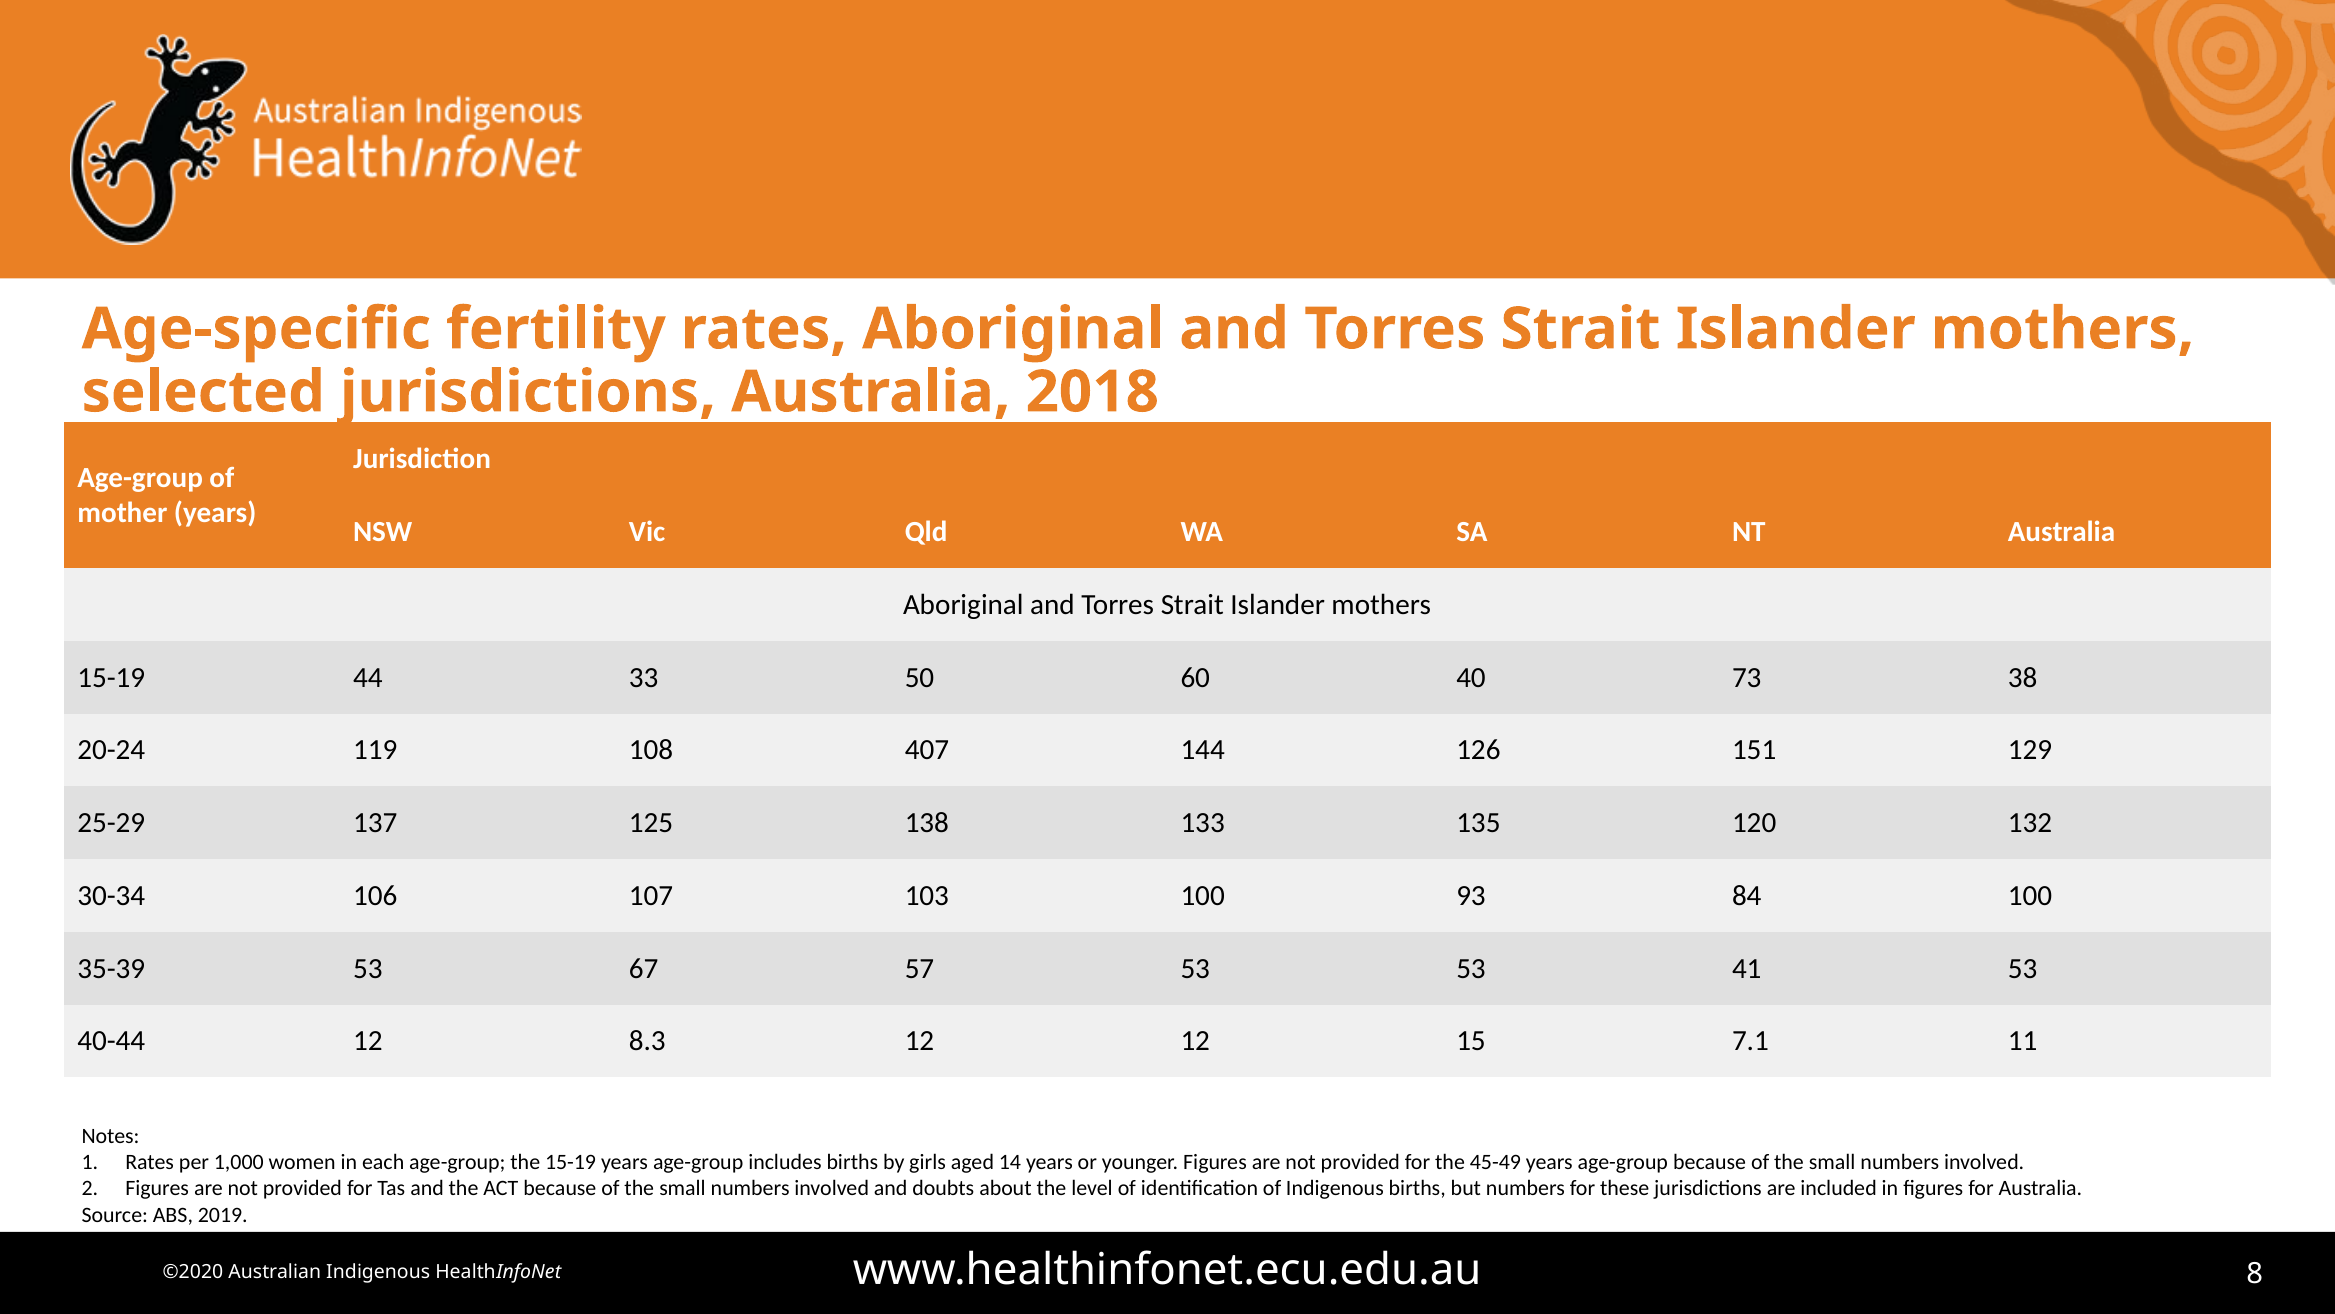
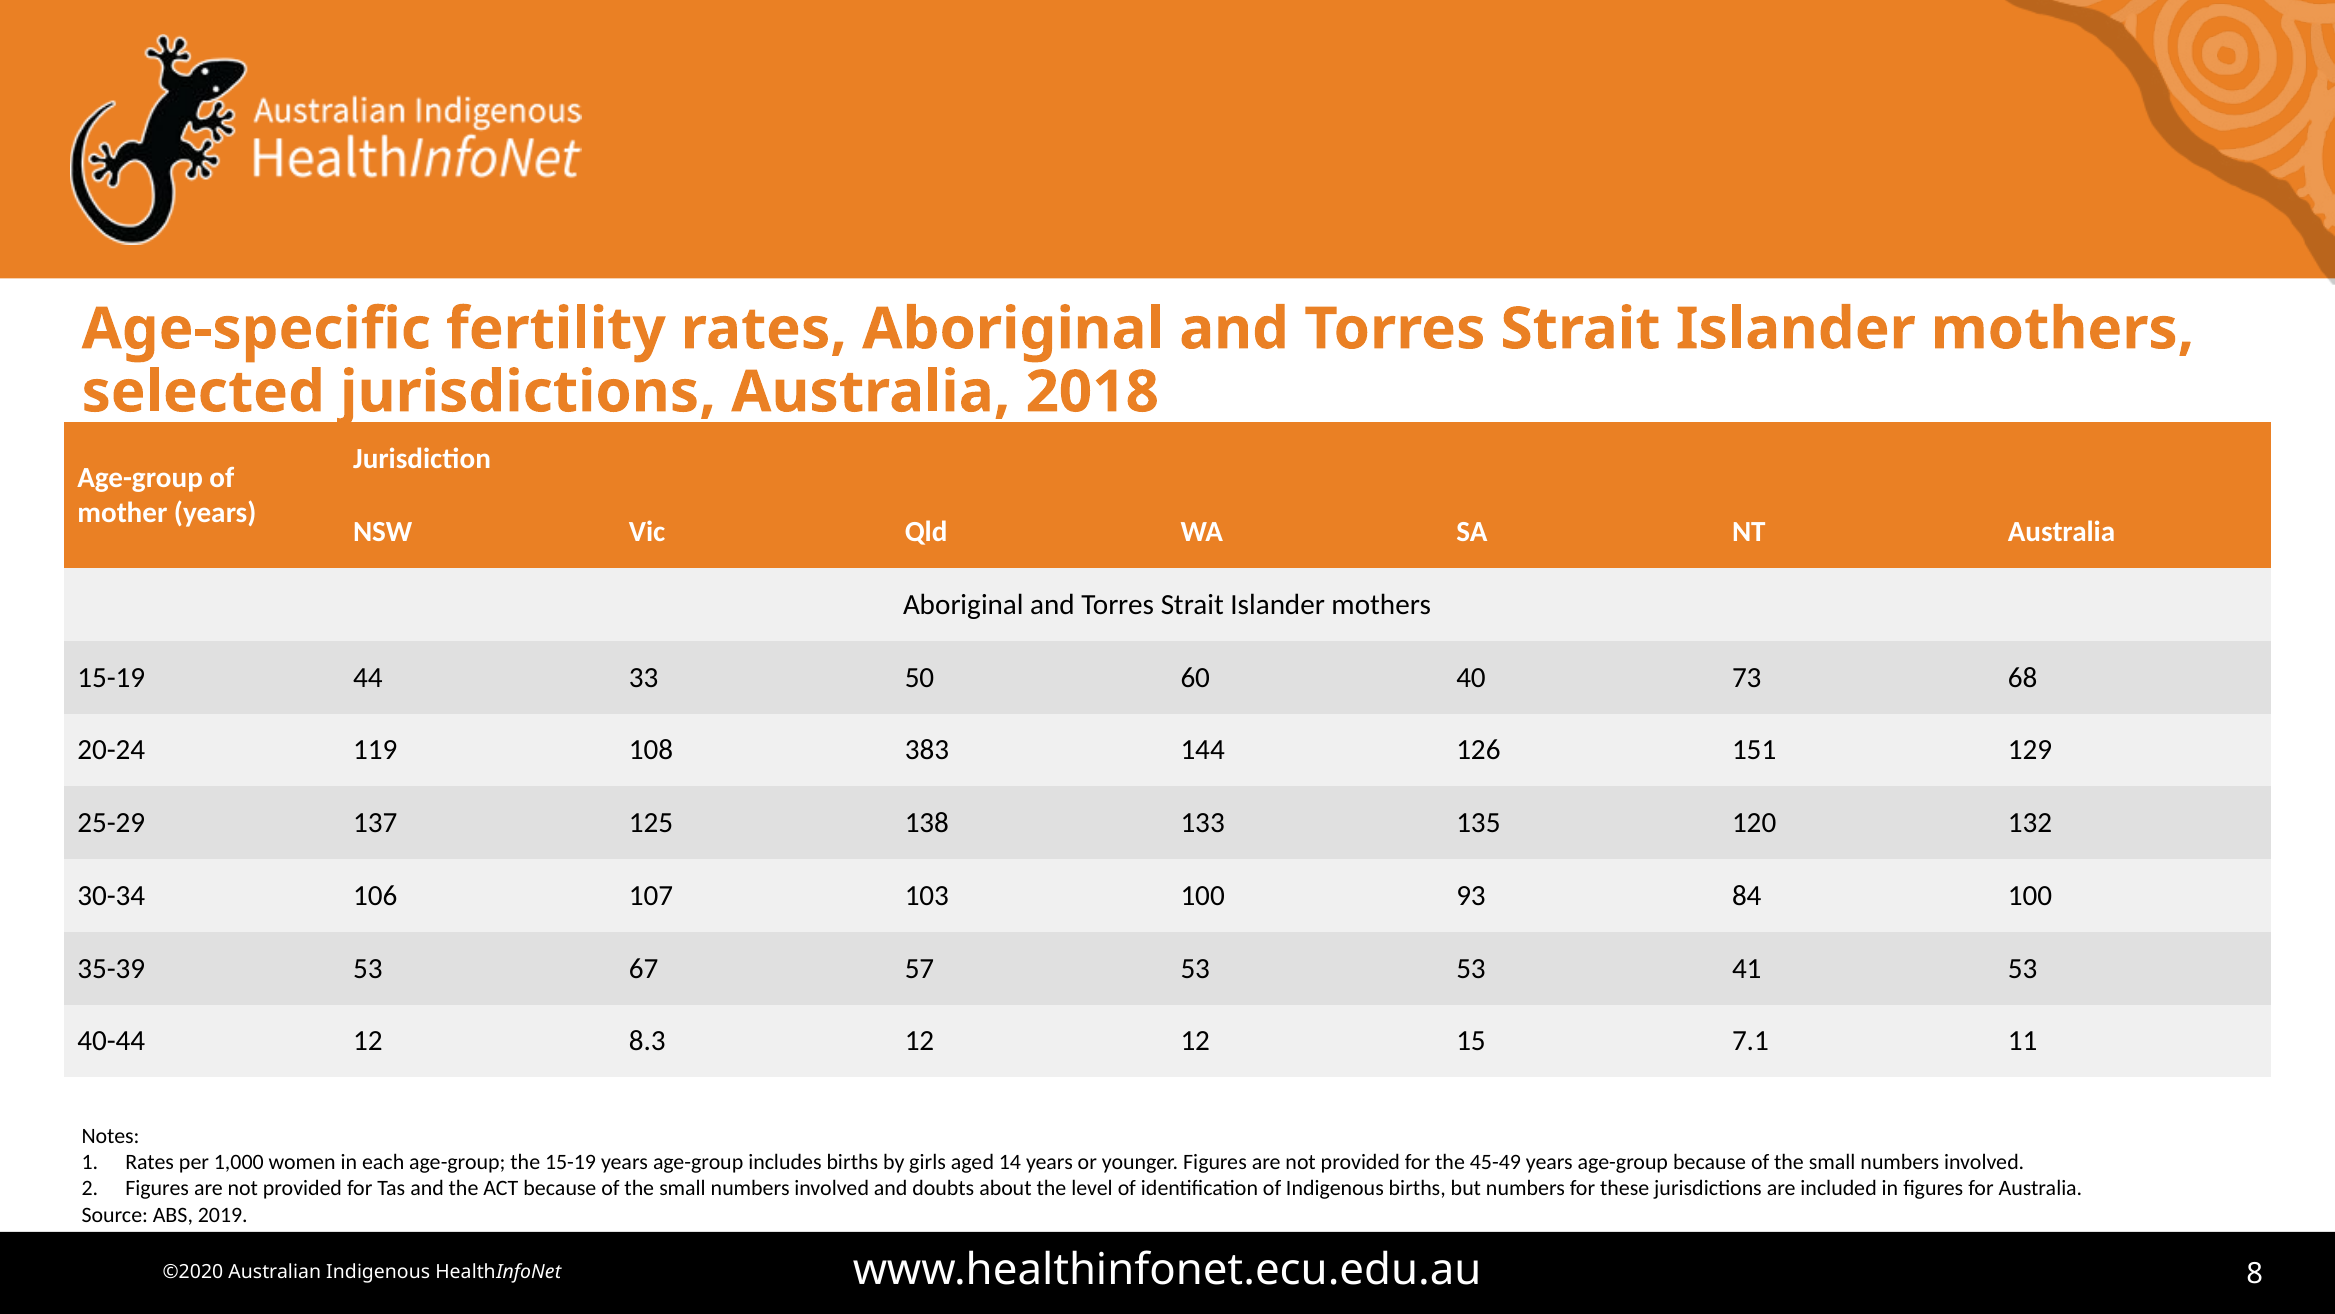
38: 38 -> 68 (2023, 677)
407: 407 -> 383 (927, 750)
